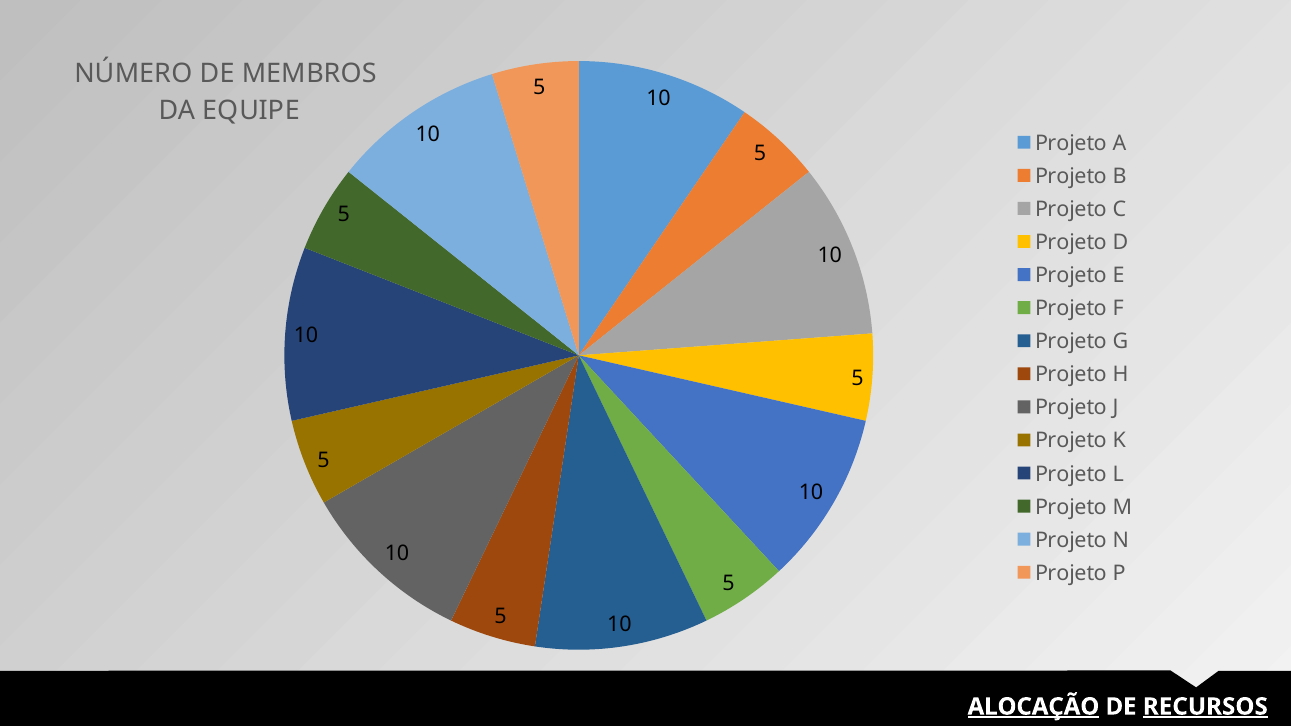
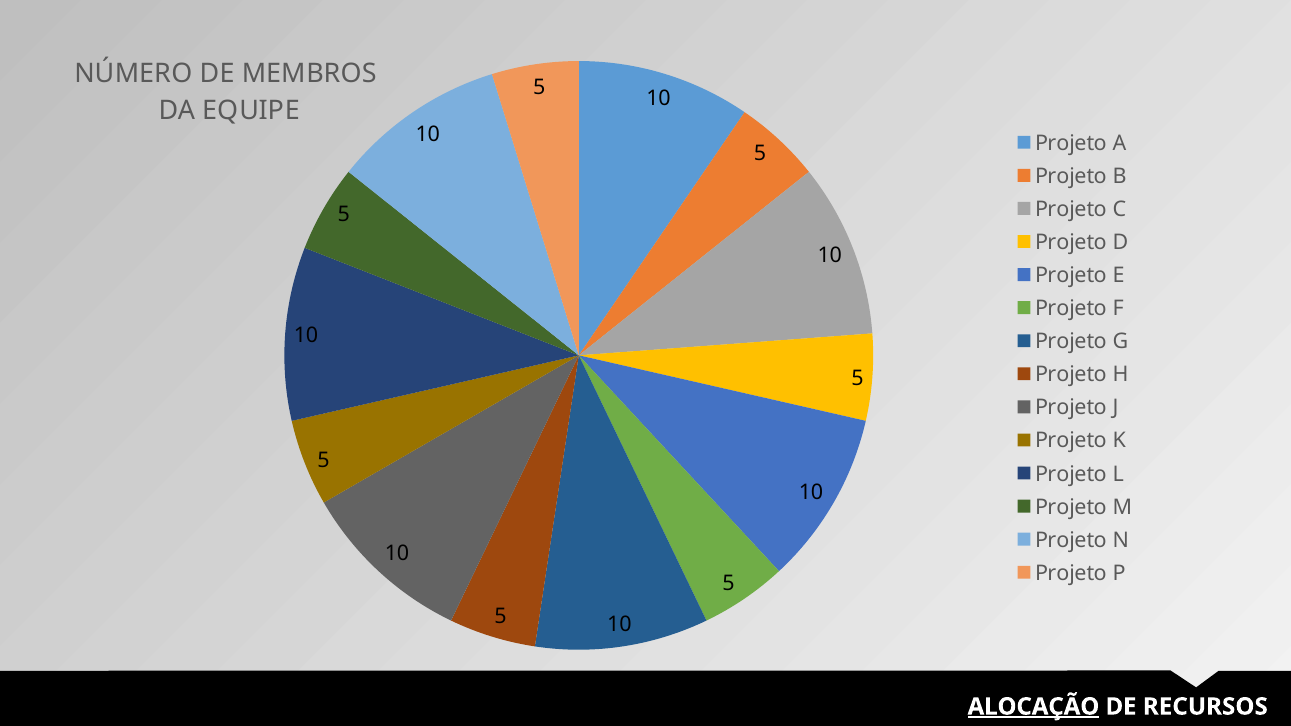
RECURSOS underline: present -> none (1205, 707)
